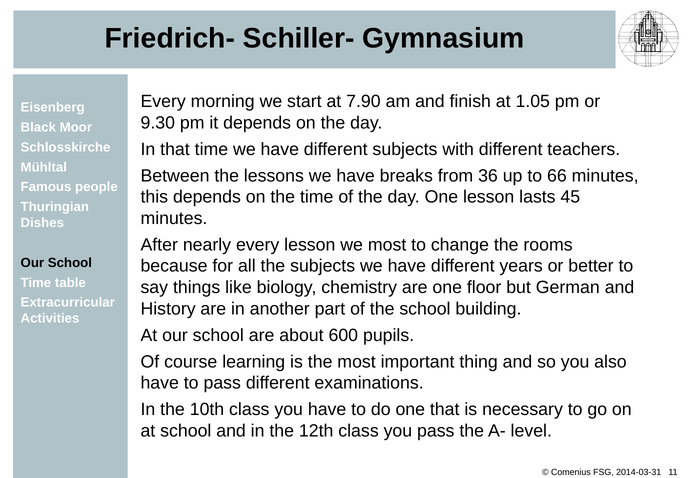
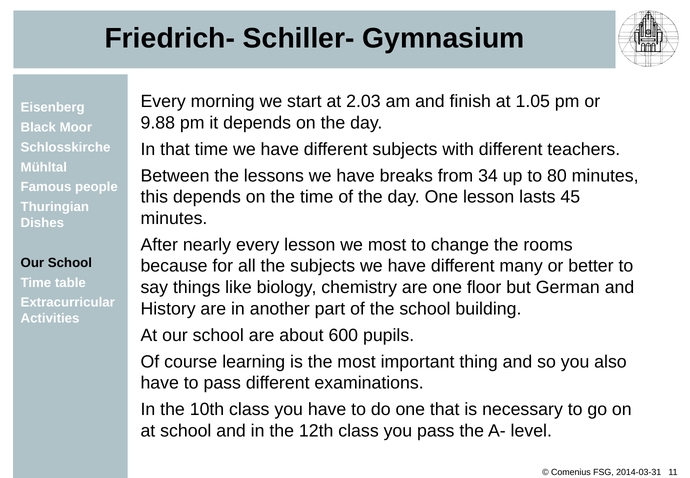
7.90: 7.90 -> 2.03 (363, 101)
9.30: 9.30 -> 9.88 (158, 123)
36: 36 -> 34 (488, 176)
66: 66 -> 80 (557, 176)
years: years -> many (521, 266)
